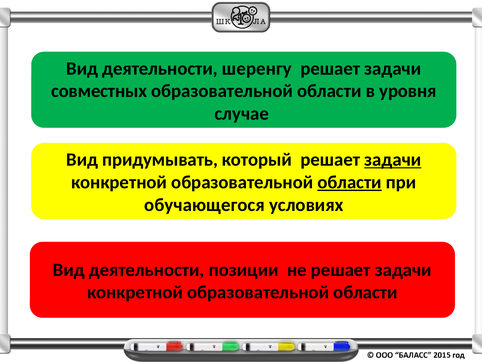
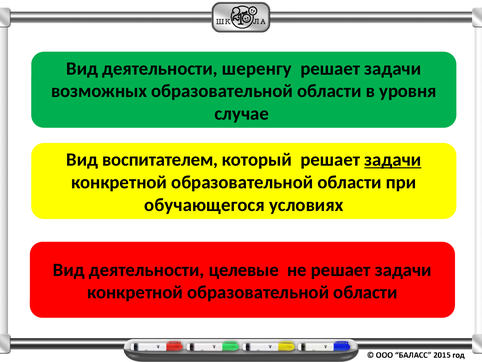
совместных: совместных -> возможных (99, 91)
придумывать: придумывать -> воспитателем (160, 160)
области underline: present -> none (350, 182)
позиции: позиции -> целевые (244, 269)
